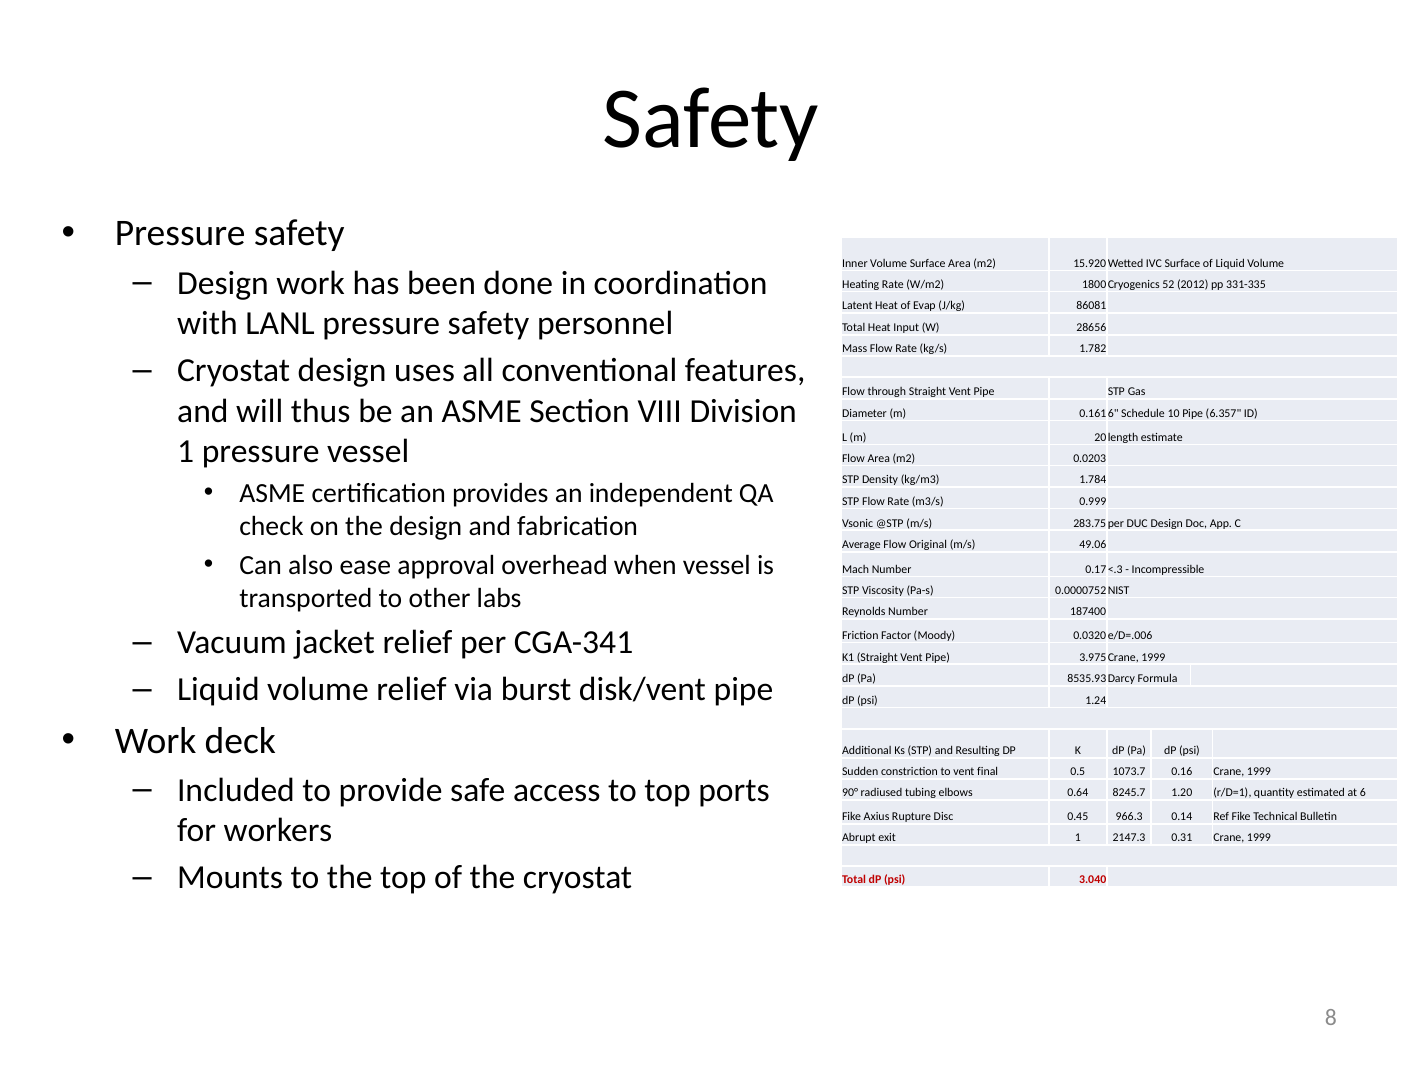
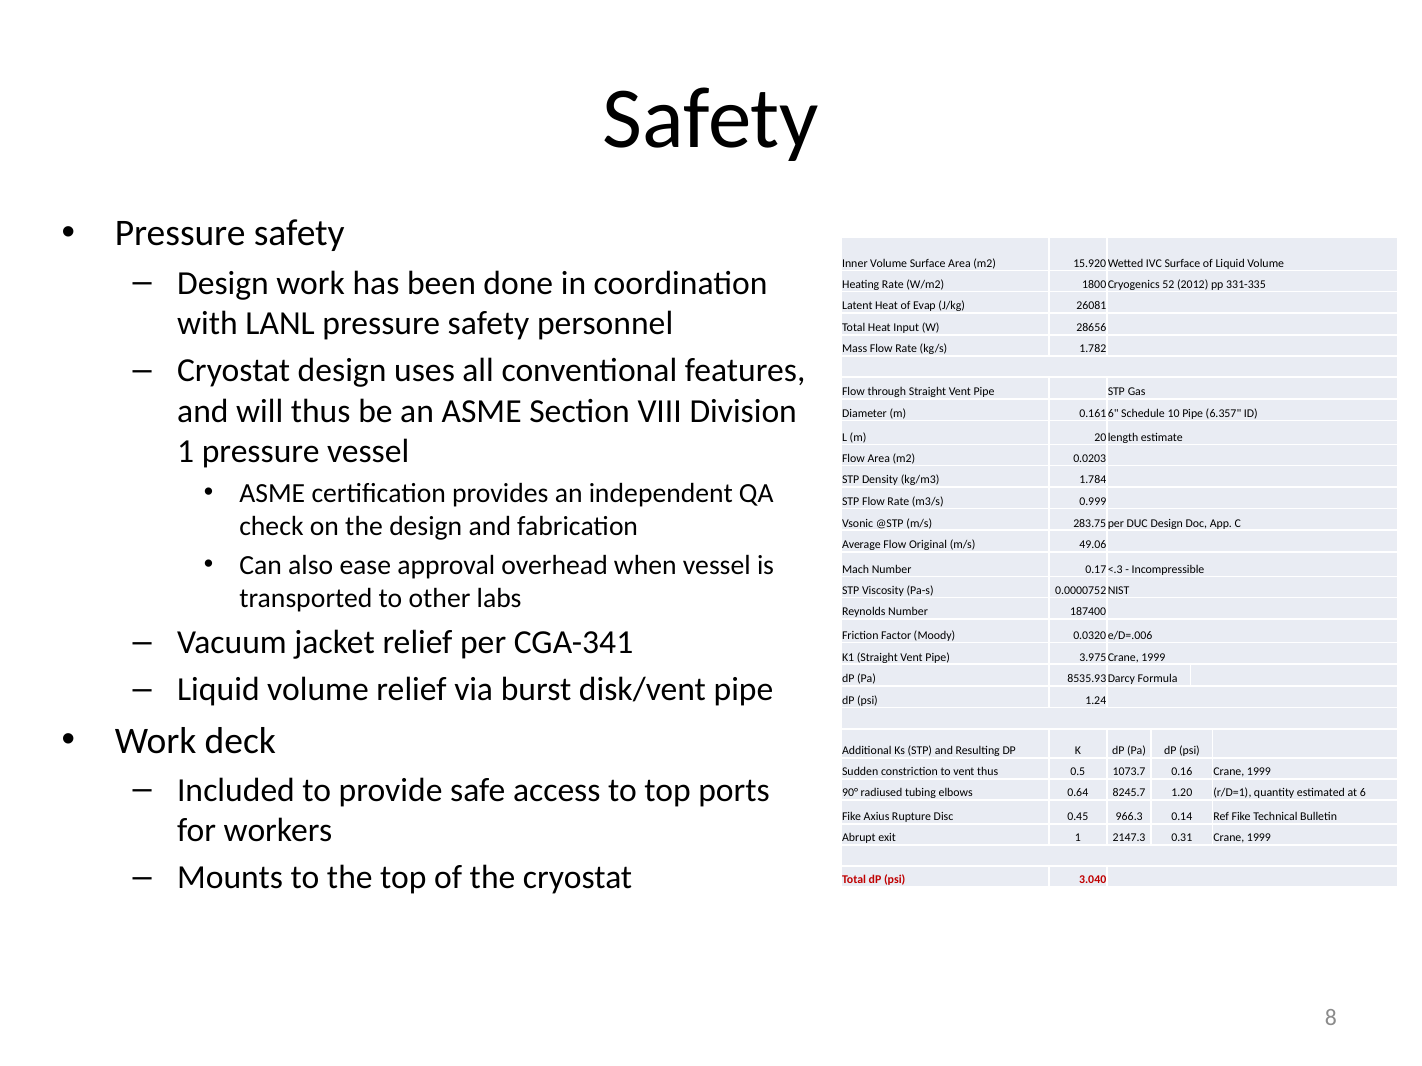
86081: 86081 -> 26081 (1091, 306)
vent final: final -> thus (988, 772)
